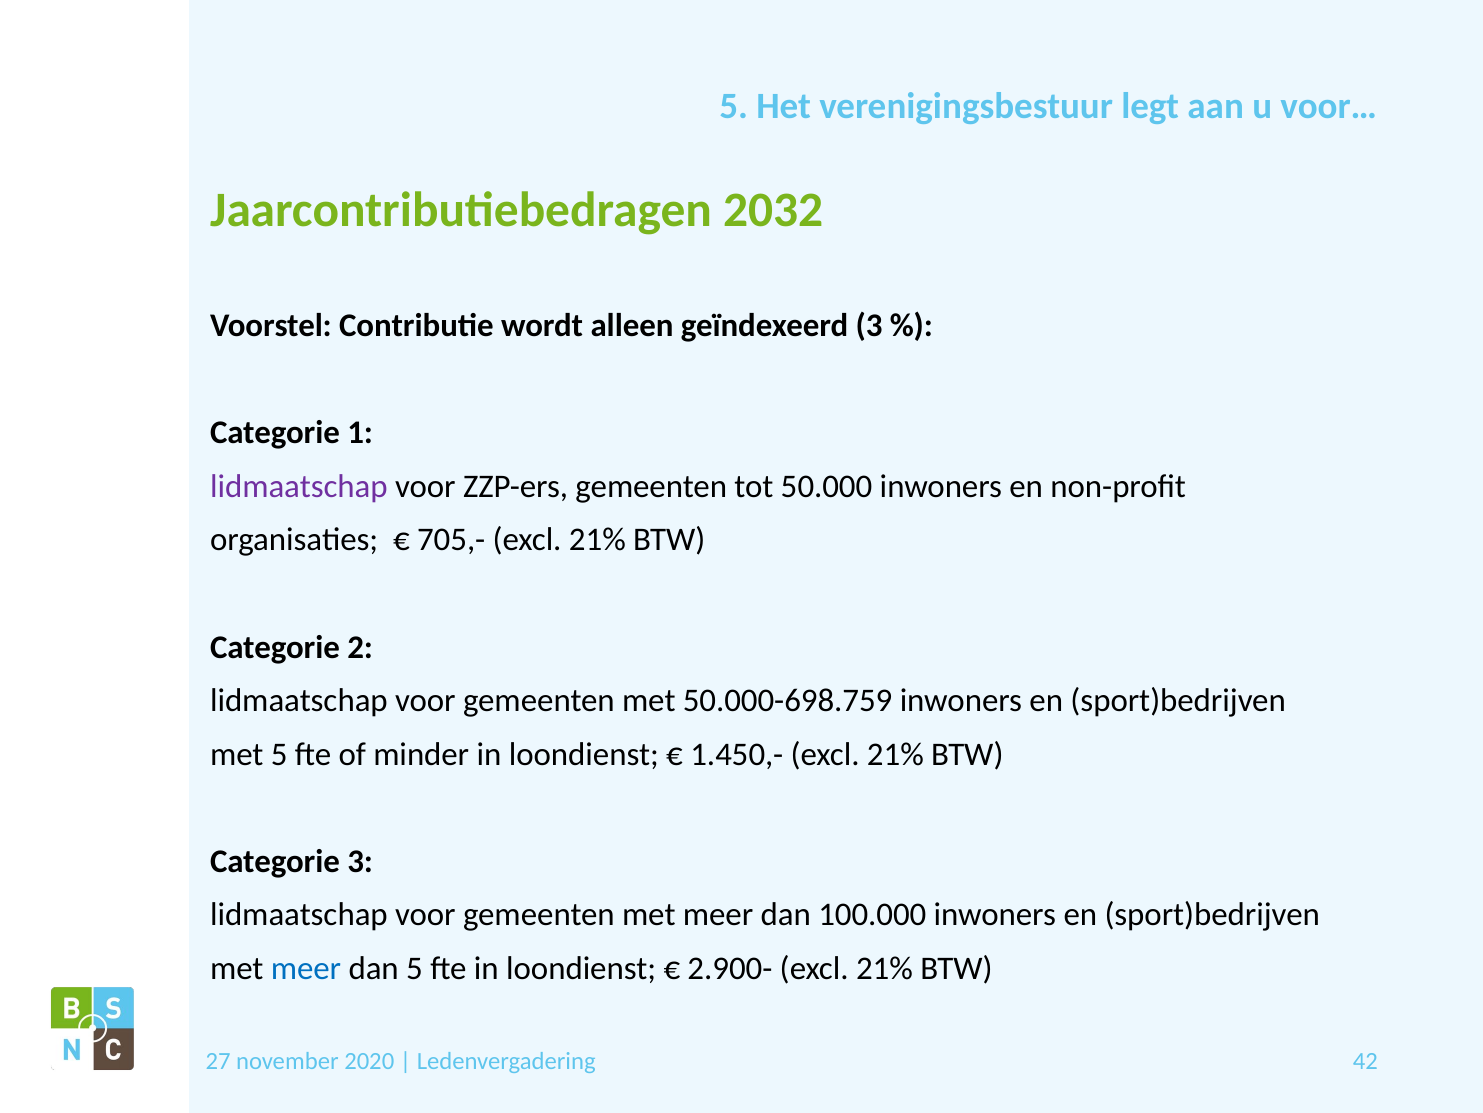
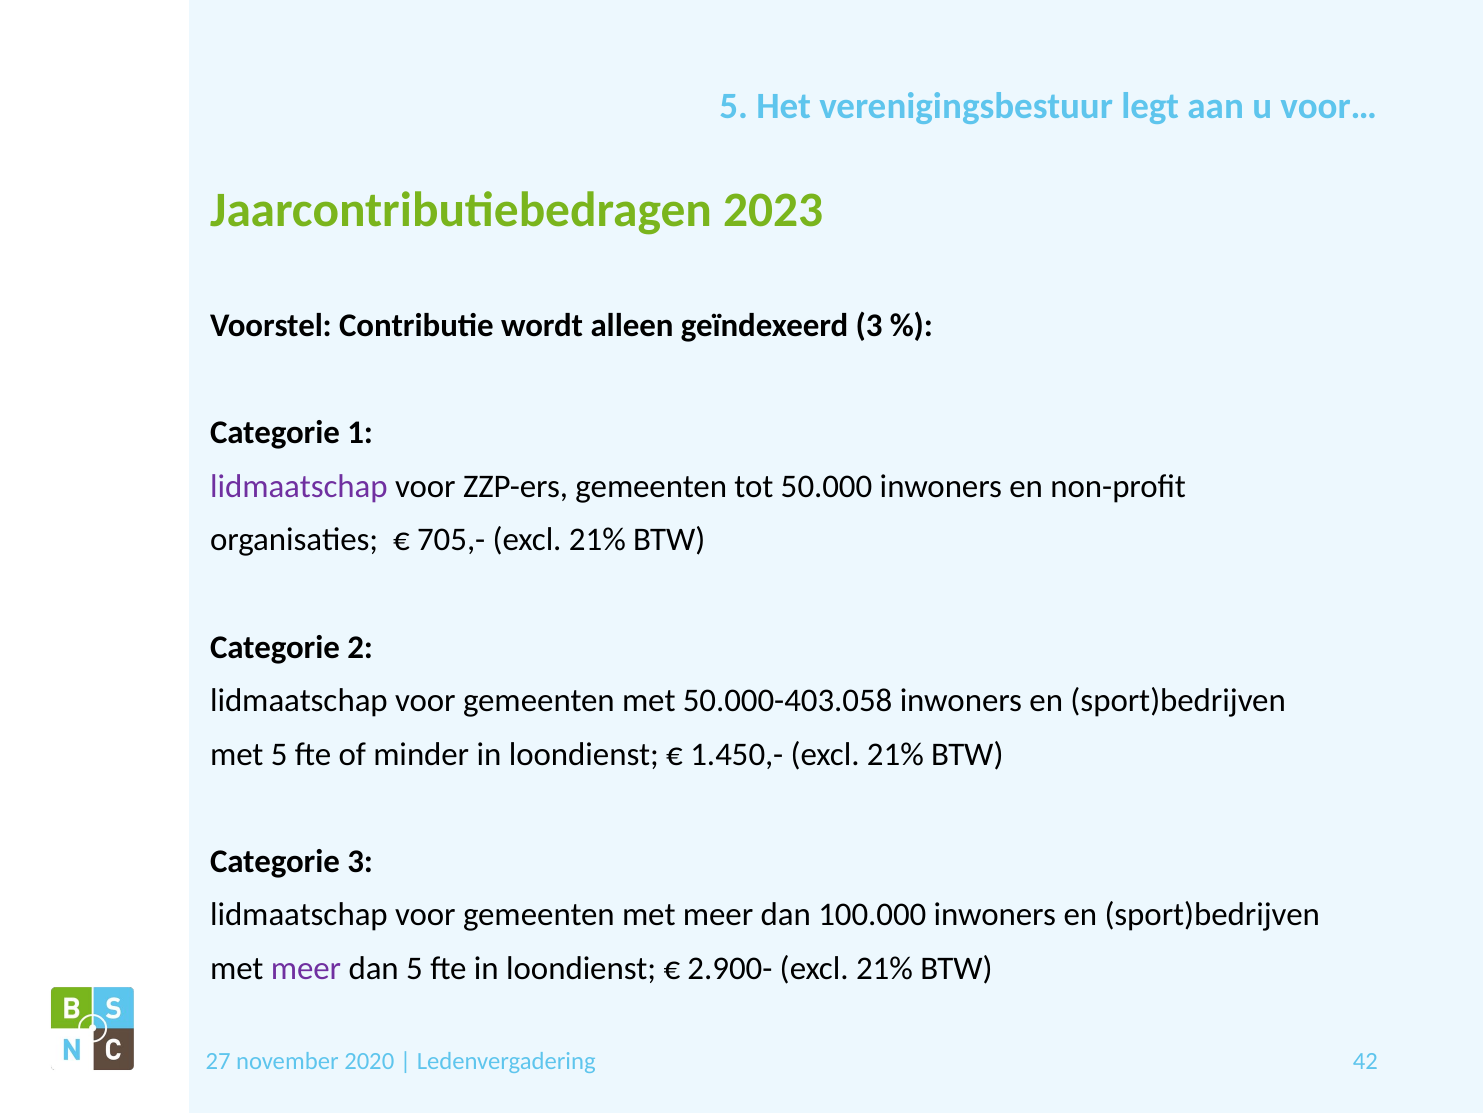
2032: 2032 -> 2023 (773, 210)
50.000-698.759: 50.000-698.759 -> 50.000-403.058 (788, 700)
meer colour: blue -> purple (306, 968)
